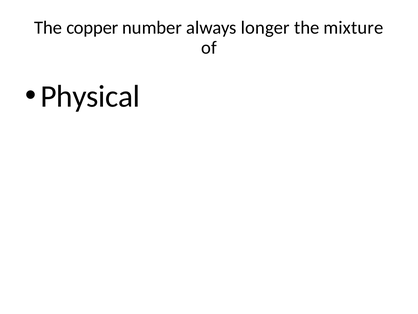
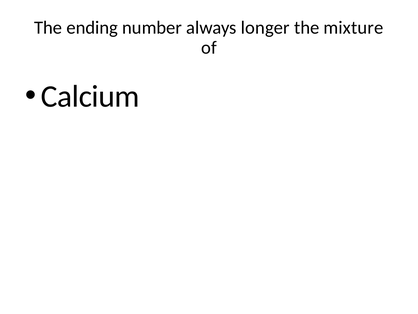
copper: copper -> ending (92, 28)
Physical: Physical -> Calcium (90, 96)
